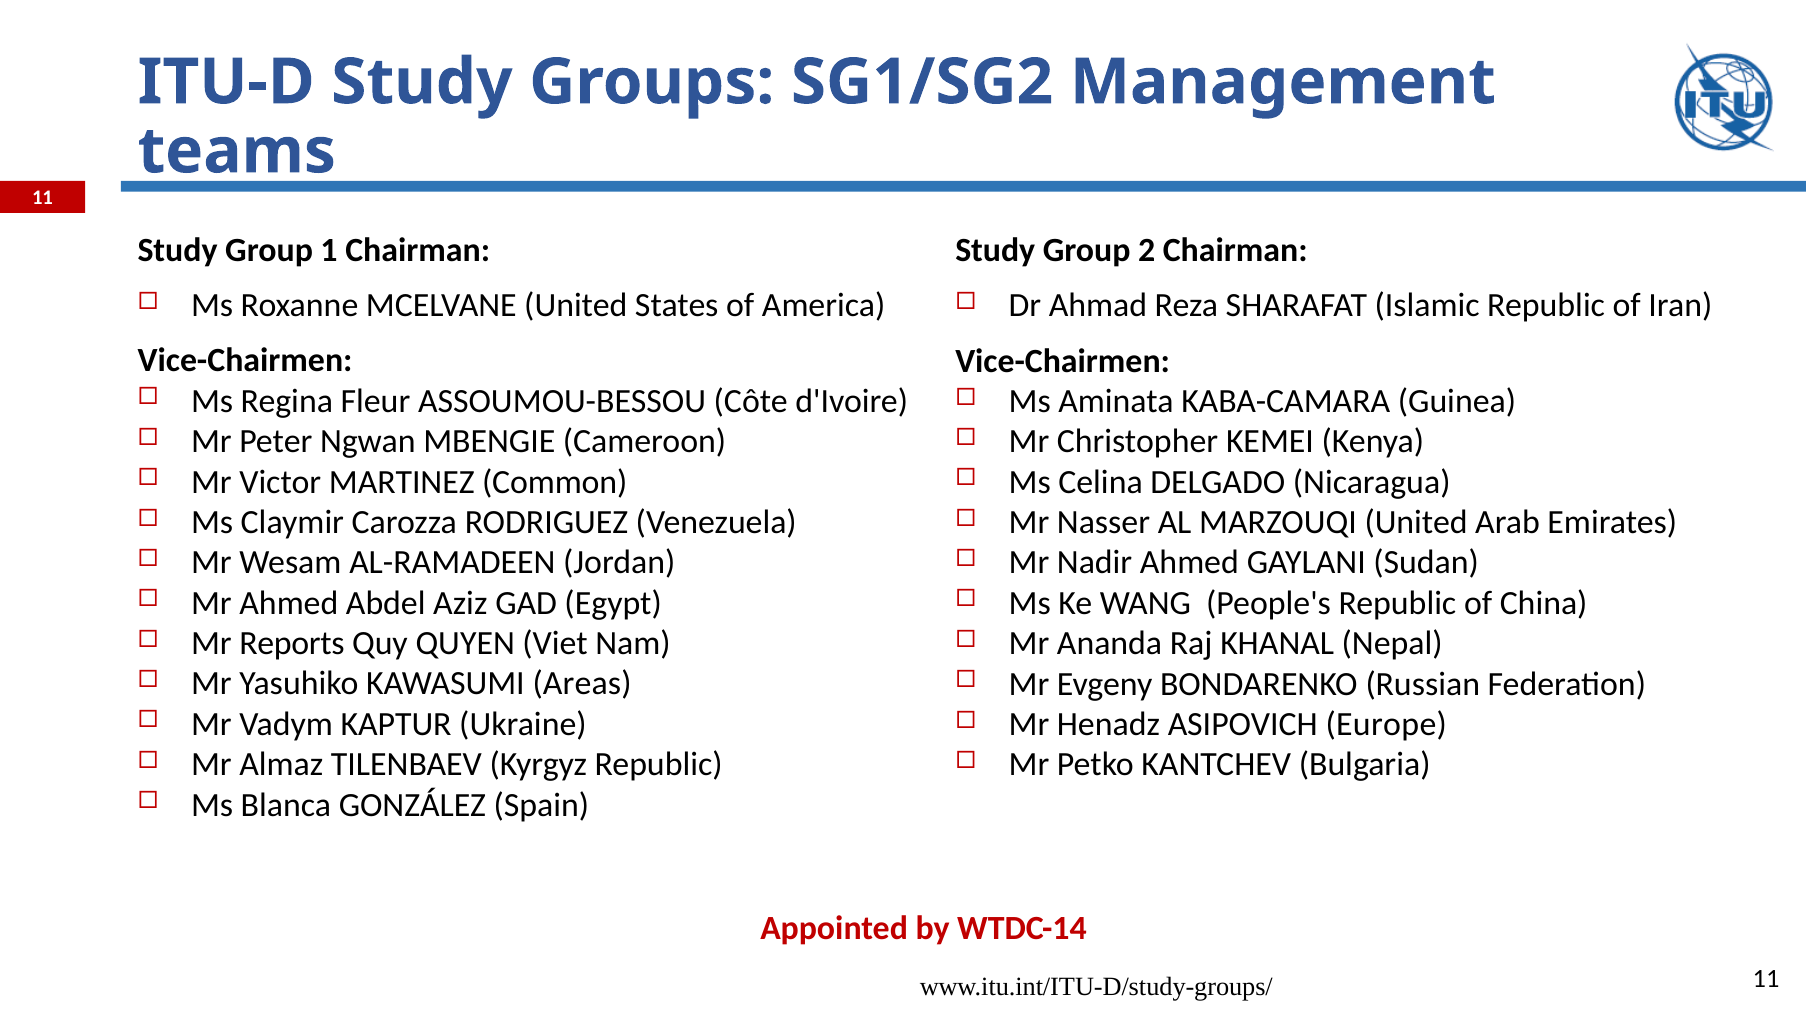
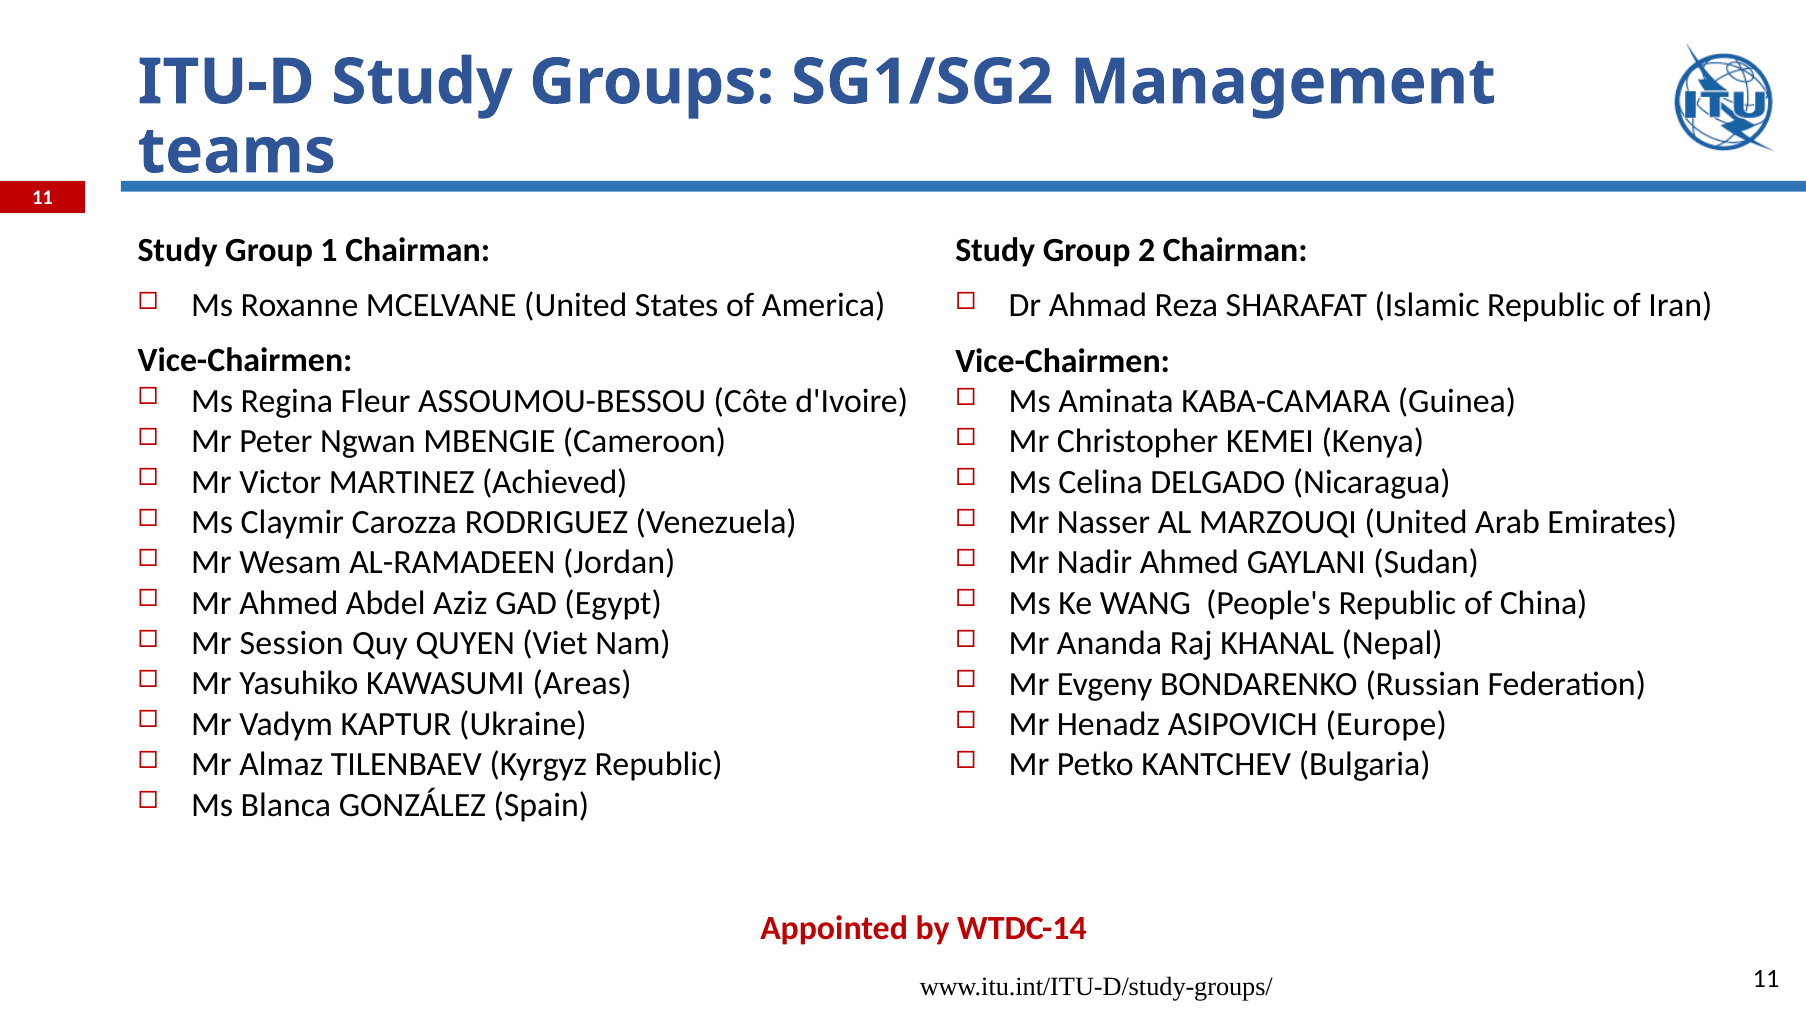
Common: Common -> Achieved (555, 482)
Reports: Reports -> Session (292, 643)
